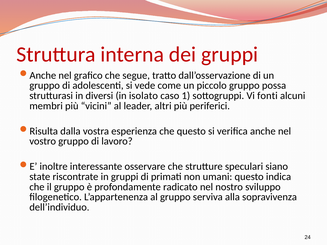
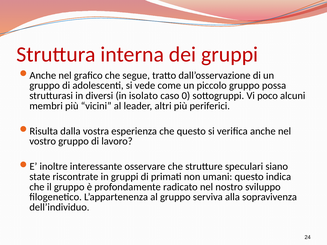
1: 1 -> 0 (186, 96)
fonti: fonti -> poco (268, 96)
